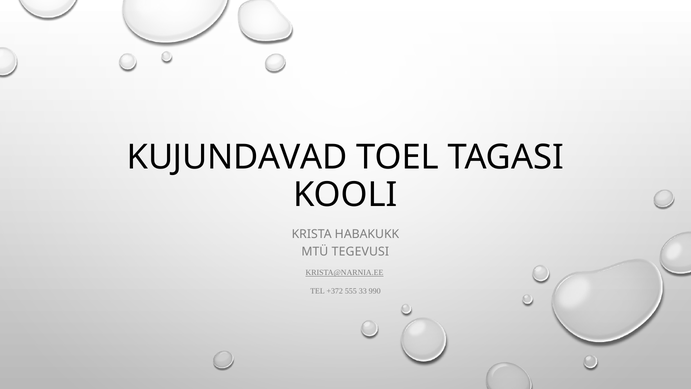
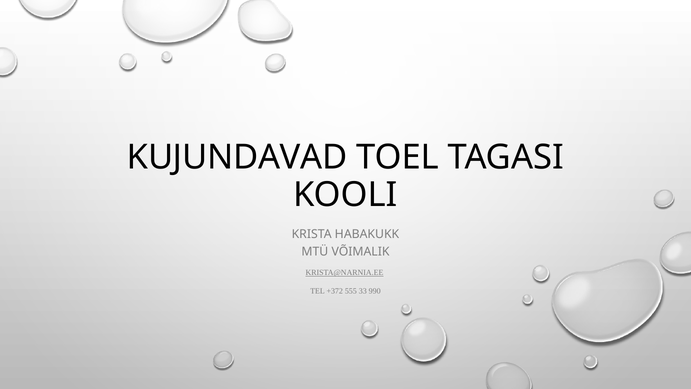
TEGEVUSI: TEGEVUSI -> VÕIMALIK (360, 252)
